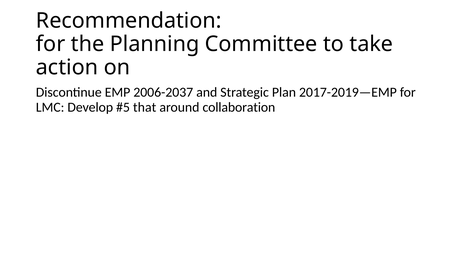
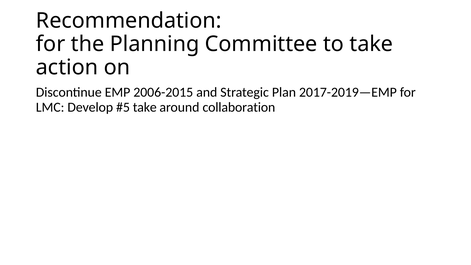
2006-2037: 2006-2037 -> 2006-2015 (163, 92)
that: that -> take (145, 107)
